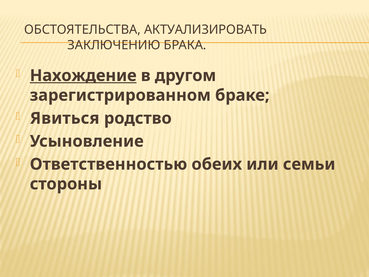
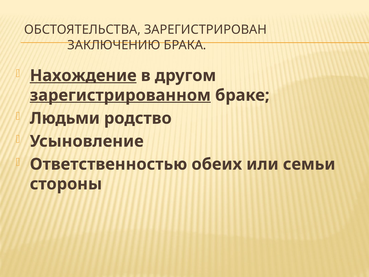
АКТУАЛИЗИРОВАТЬ: АКТУАЛИЗИРОВАТЬ -> ЗАРЕГИСТРИРОВАН (205, 30)
зарегистрированном underline: none -> present (120, 95)
Явиться: Явиться -> Людьми (65, 118)
